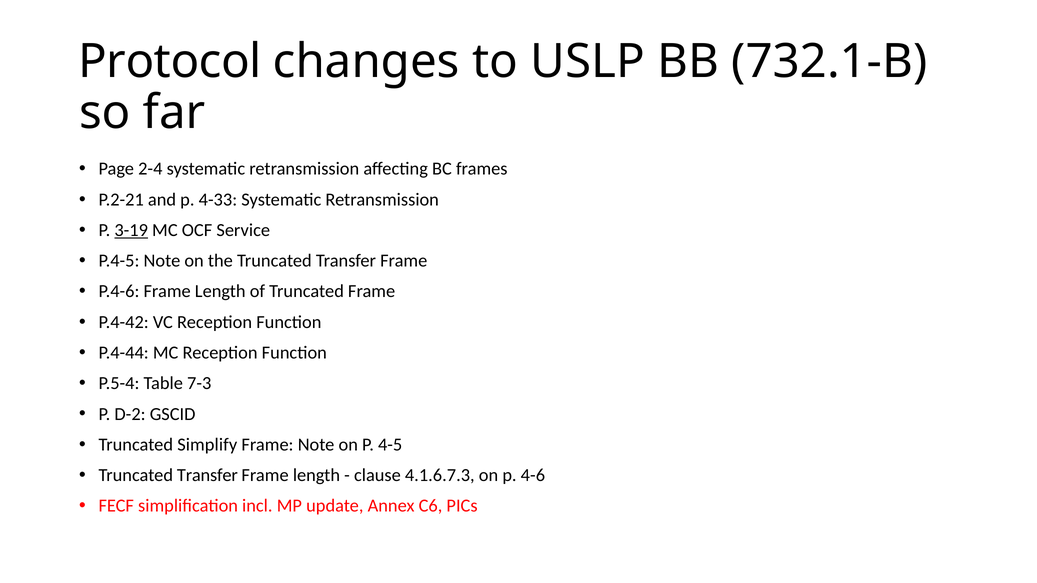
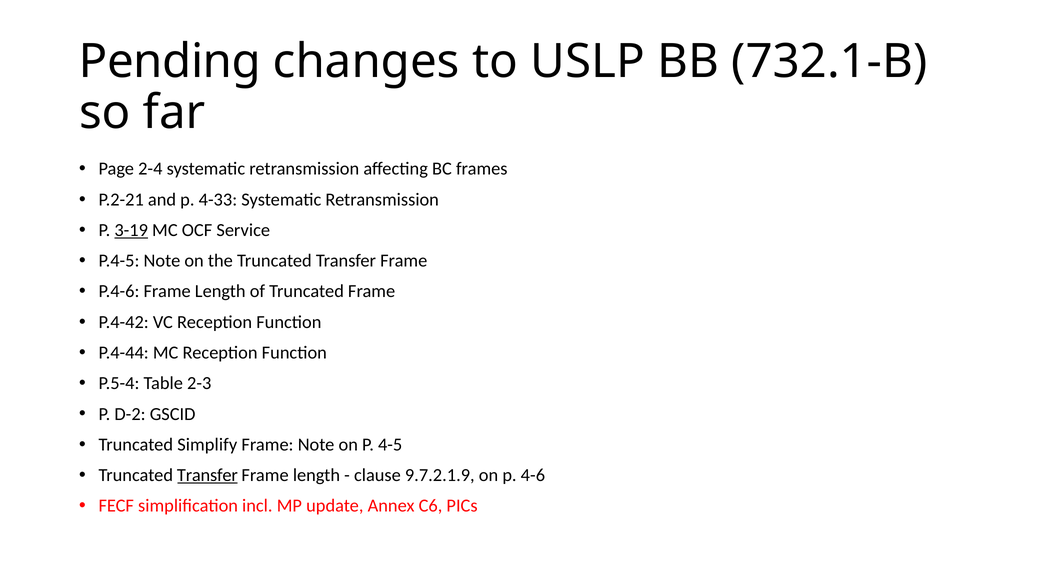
Protocol: Protocol -> Pending (170, 61)
7-3: 7-3 -> 2-3 (199, 384)
Transfer underline: none -> present (207, 475)
4.1.6.7.3: 4.1.6.7.3 -> 9.7.2.1.9 (440, 475)
